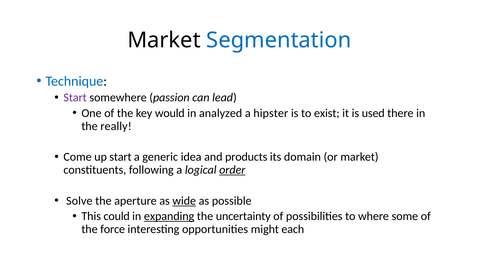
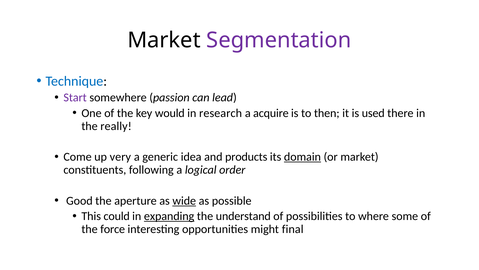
Segmentation colour: blue -> purple (279, 40)
analyzed: analyzed -> research (221, 113)
hipster: hipster -> acquire (271, 113)
exist: exist -> then (327, 113)
up start: start -> very (120, 157)
domain underline: none -> present (302, 157)
order underline: present -> none (232, 170)
Solve: Solve -> Good (79, 200)
uncertainty: uncertainty -> understand (243, 216)
each: each -> final (293, 229)
